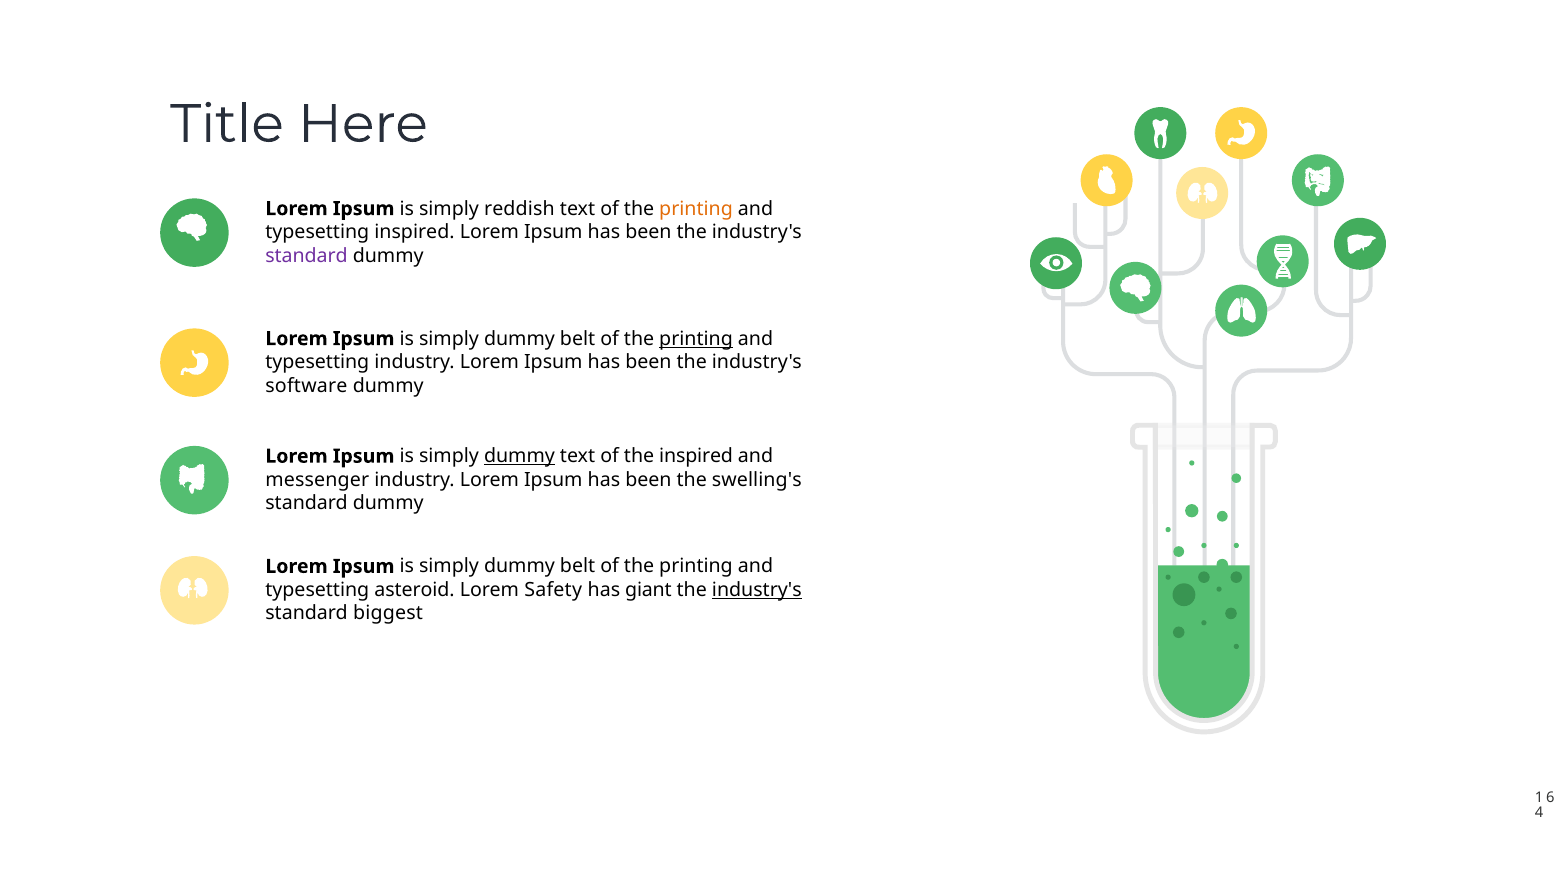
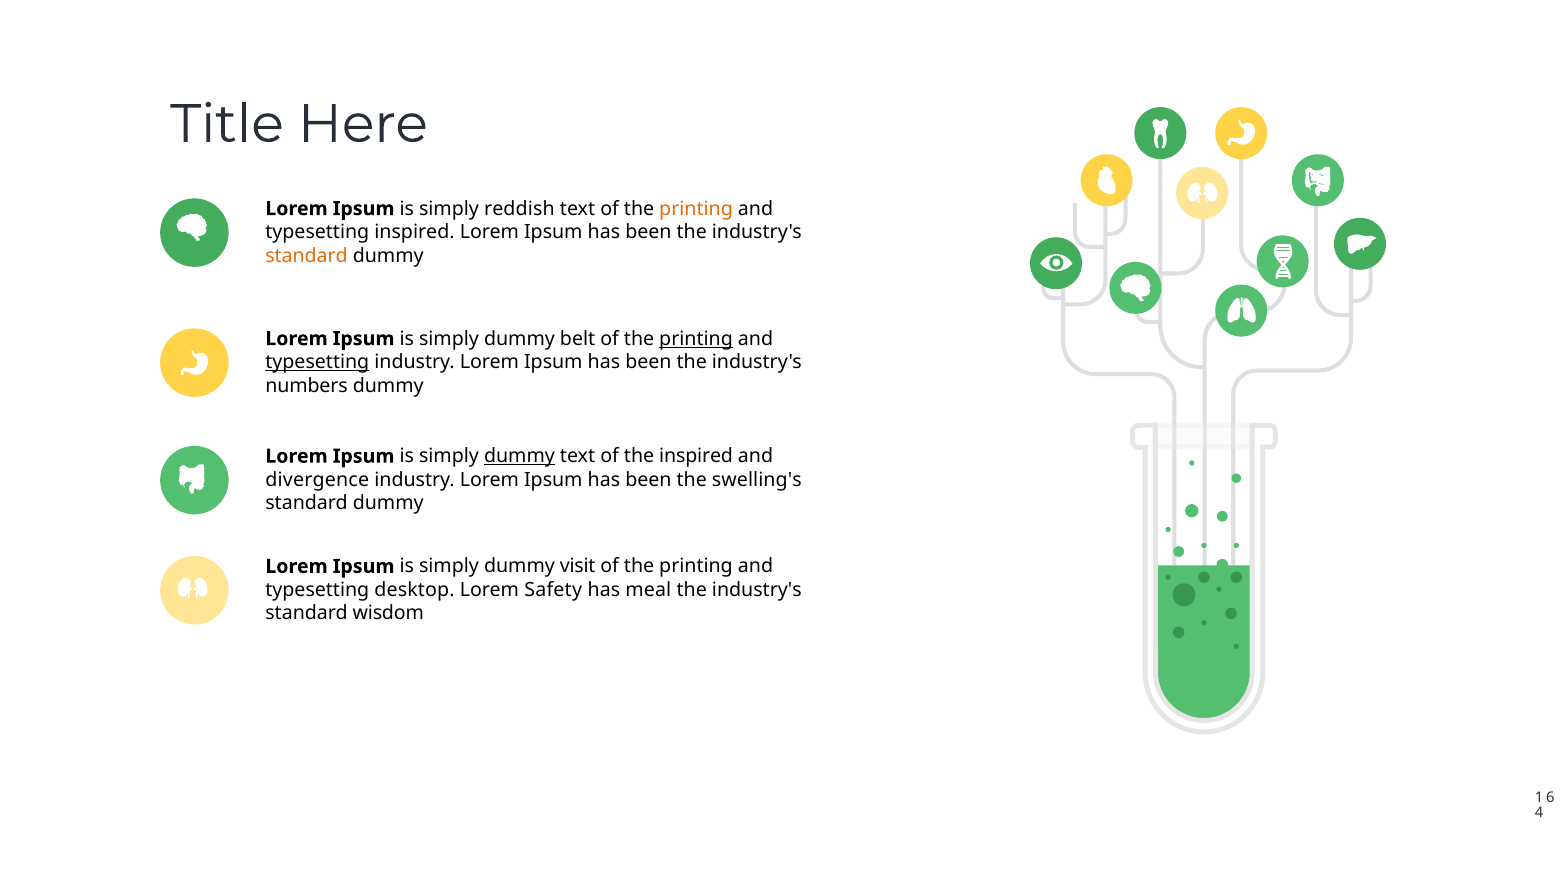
standard colour: purple -> orange (307, 256)
typesetting underline: none -> present (317, 362)
software: software -> numbers (307, 386)
messenger: messenger -> divergence (317, 480)
belt: belt -> visit (578, 566)
asteroid: asteroid -> desktop (414, 590)
giant: giant -> meal (648, 590)
industry's underline: present -> none (757, 590)
biggest: biggest -> wisdom (388, 613)
